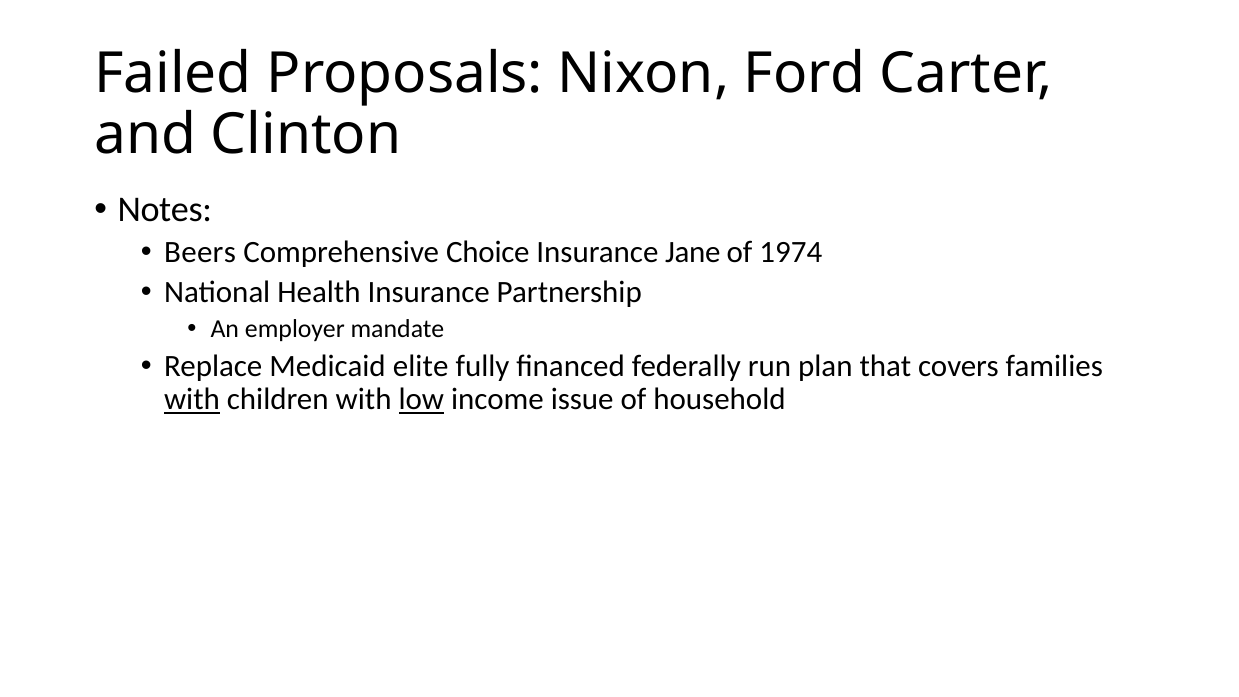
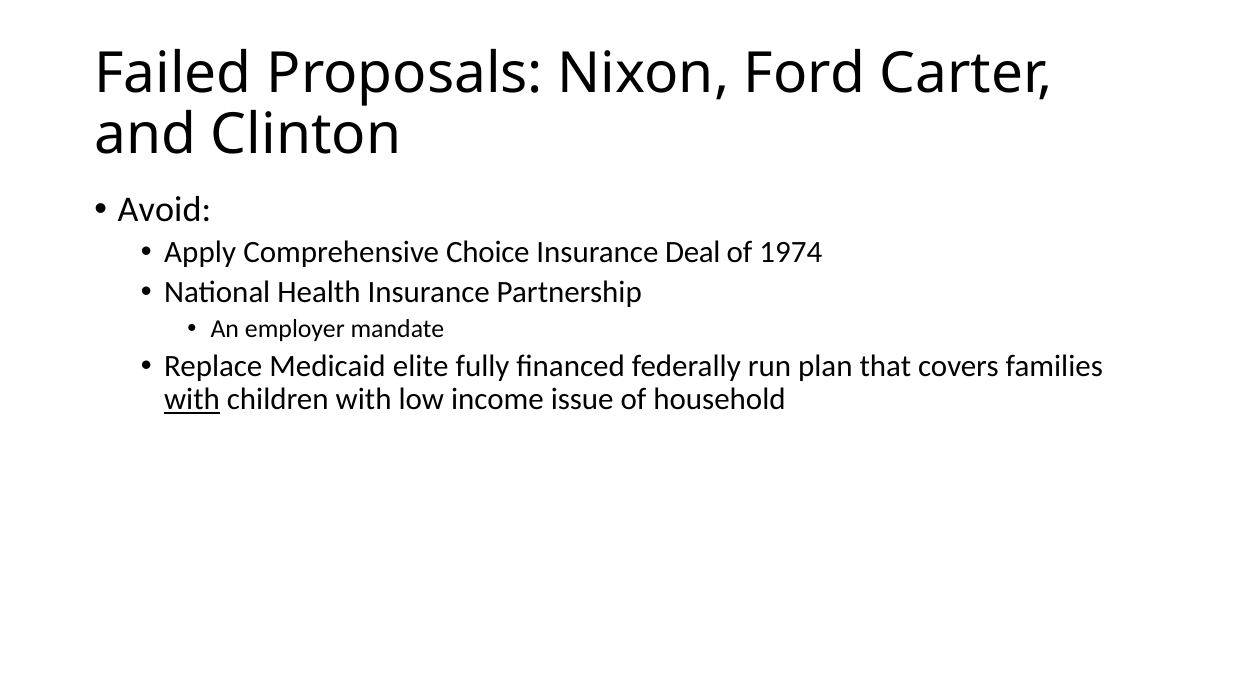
Notes: Notes -> Avoid (165, 209)
Beers: Beers -> Apply (200, 252)
Jane: Jane -> Deal (693, 252)
low underline: present -> none (421, 400)
